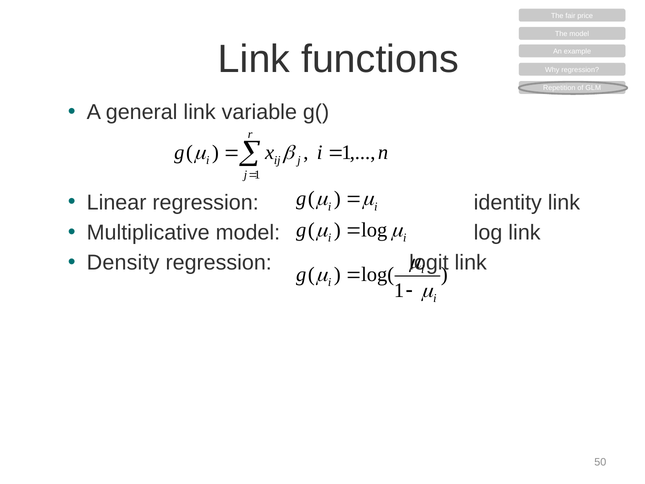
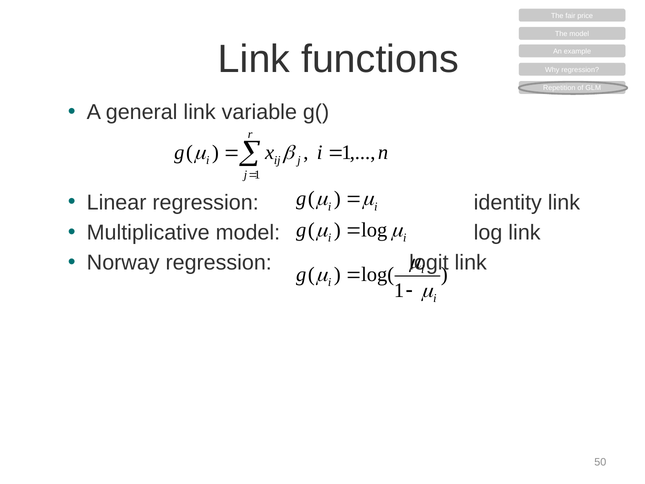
Density: Density -> Norway (123, 263)
